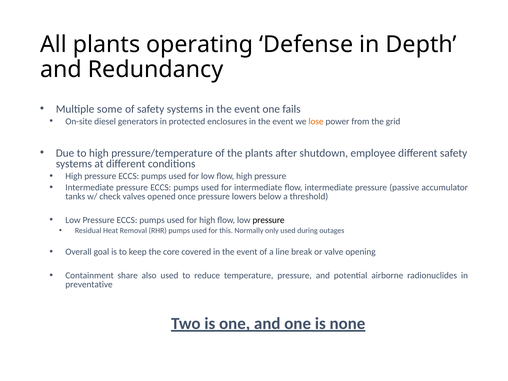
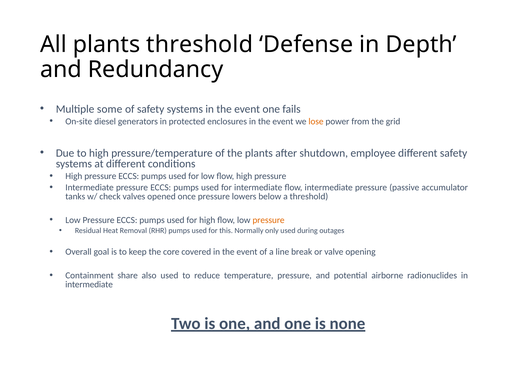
plants operating: operating -> threshold (200, 44)
pressure colour: black -> orange (269, 220)
preventative: preventative -> intermediate (89, 284)
